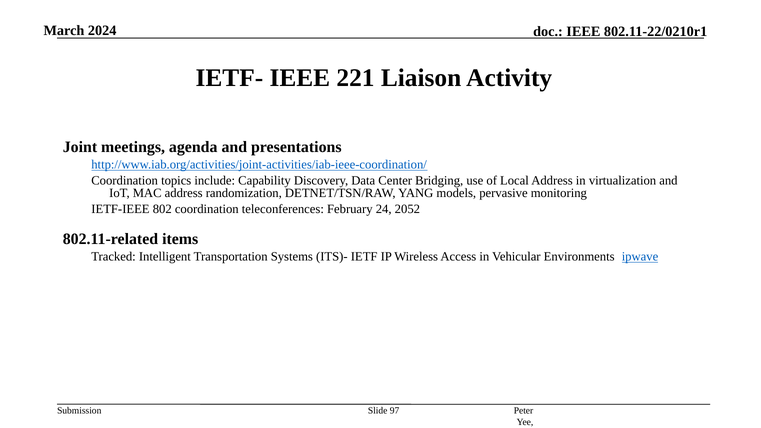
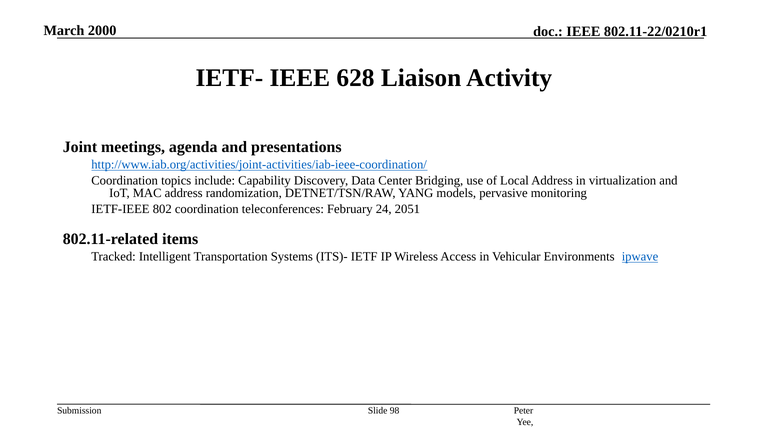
2024: 2024 -> 2000 (102, 30)
221: 221 -> 628 (356, 78)
2052: 2052 -> 2051 (407, 209)
97: 97 -> 98 (395, 411)
